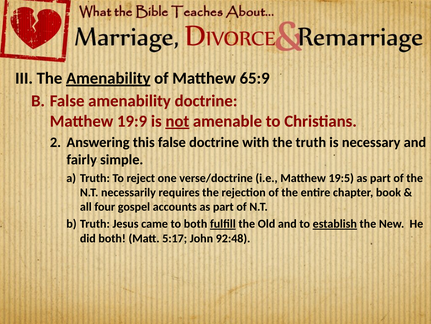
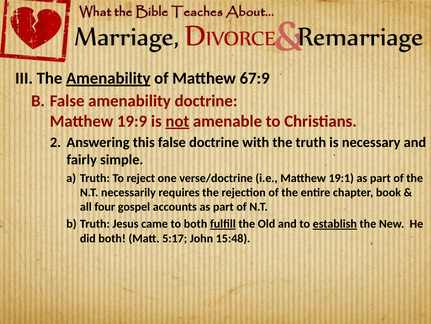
65:9: 65:9 -> 67:9 (255, 78)
19:5: 19:5 -> 19:1 (341, 178)
92:48: 92:48 -> 15:48 (233, 238)
